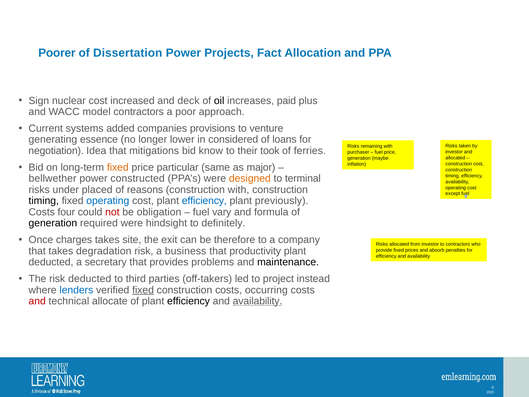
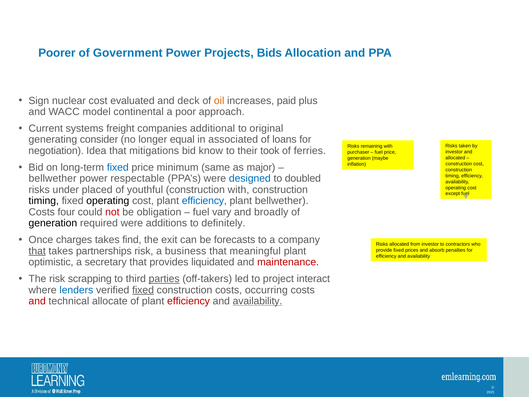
Dissertation: Dissertation -> Government (128, 53)
Fact: Fact -> Bids (269, 53)
increased: increased -> evaluated (132, 101)
oil colour: black -> orange (219, 101)
model contractors: contractors -> continental (139, 112)
added: added -> freight (120, 128)
provisions: provisions -> additional (213, 128)
venture: venture -> original (266, 128)
essence: essence -> consider (99, 139)
lower: lower -> equal (182, 139)
considered: considered -> associated (233, 139)
fixed colour: orange -> blue (118, 167)
particular: particular -> minimum (178, 167)
constructed: constructed -> respectable (138, 178)
designed colour: orange -> blue (250, 178)
terminal: terminal -> doubled (303, 178)
reasons: reasons -> youthful (145, 190)
operating colour: blue -> black (108, 201)
plant previously: previously -> bellwether (282, 201)
formula: formula -> broadly (271, 212)
hindsight: hindsight -> additions (167, 223)
site: site -> find (132, 240)
therefore: therefore -> forecasts (235, 240)
that underline: none -> present (37, 251)
degradation: degradation -> partnerships (104, 251)
productivity: productivity -> meaningful (255, 251)
deducted: deducted -> optimistic (51, 262)
problems: problems -> liquidated (213, 262)
maintenance colour: black -> red (288, 262)
risk deducted: deducted -> scrapping (90, 279)
parties underline: none -> present (164, 279)
instead: instead -> interact (313, 279)
efficiency colour: black -> red (189, 301)
